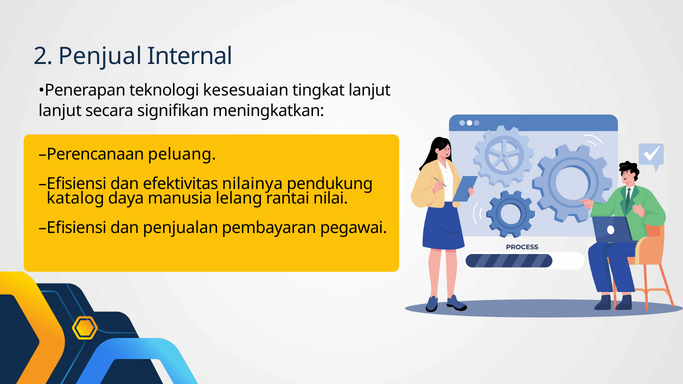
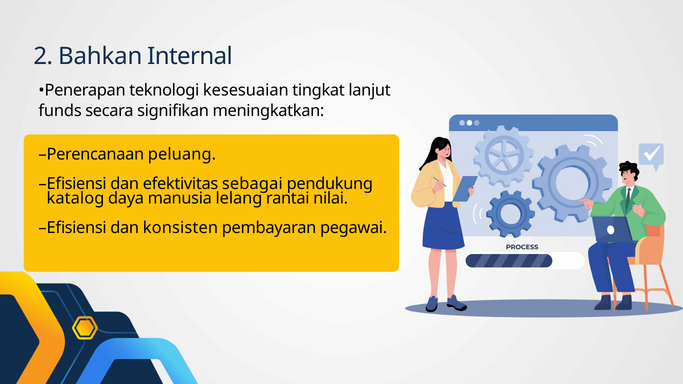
Penjual: Penjual -> Bahkan (100, 56)
lanjut: lanjut -> funds (60, 111)
nilainya: nilainya -> sebagai (252, 184)
penjualan: penjualan -> konsisten (180, 228)
